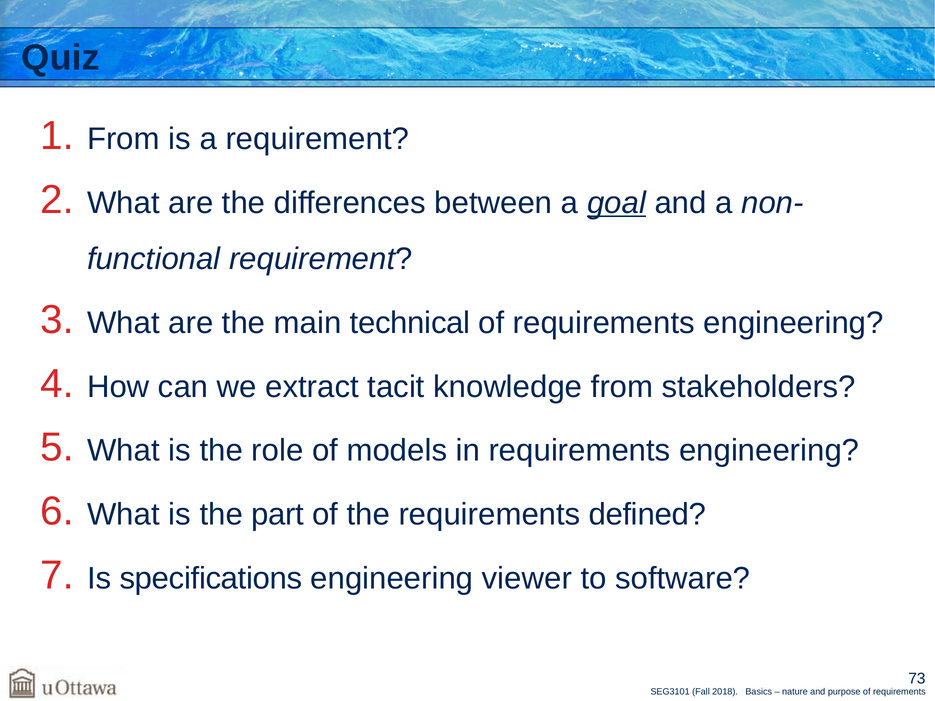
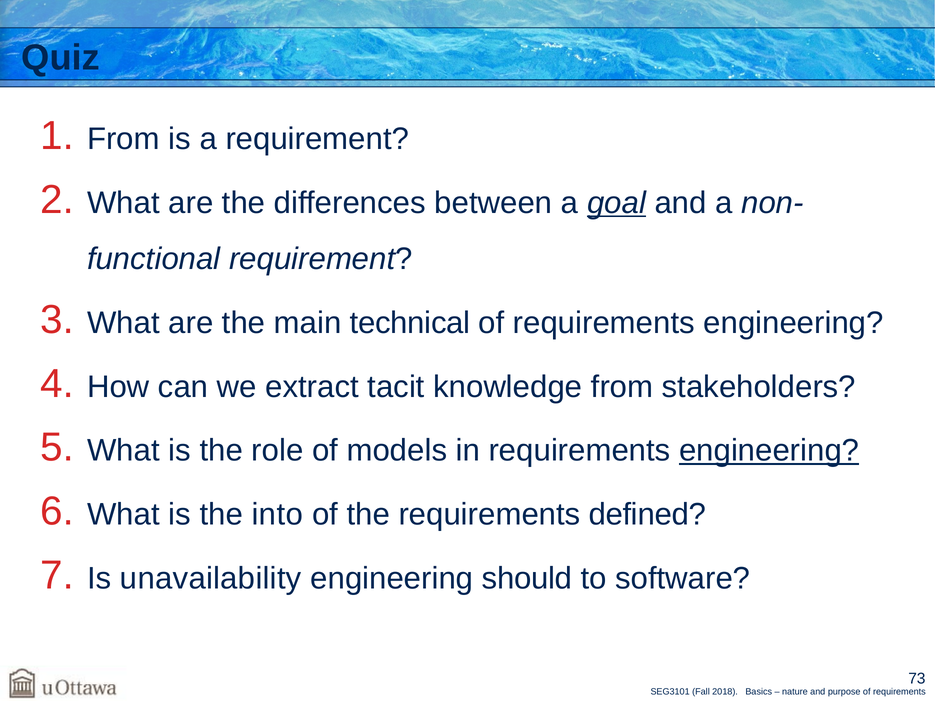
engineering underline: none -> present (769, 451)
part: part -> into (277, 515)
specifications: specifications -> unavailability (211, 579)
viewer: viewer -> should (527, 579)
